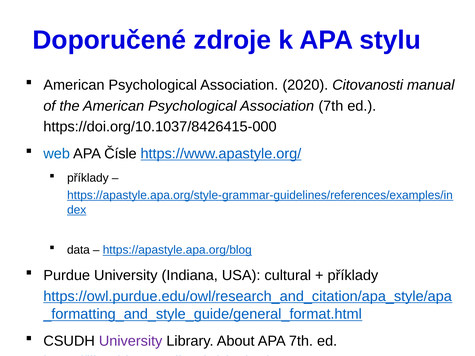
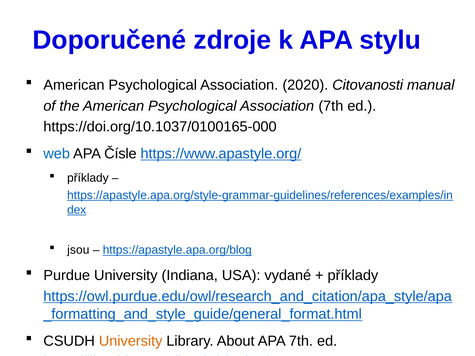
https://doi.org/10.1037/8426415-000: https://doi.org/10.1037/8426415-000 -> https://doi.org/10.1037/0100165-000 (160, 127)
data: data -> jsou (78, 250)
cultural: cultural -> vydané (288, 276)
University colour: purple -> orange (131, 341)
